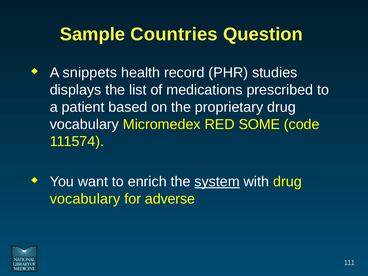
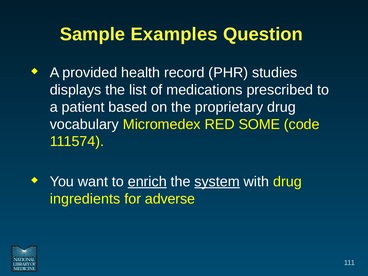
Countries: Countries -> Examples (174, 34)
snippets: snippets -> provided (90, 73)
enrich underline: none -> present (147, 182)
vocabulary: vocabulary -> ingredients (85, 199)
